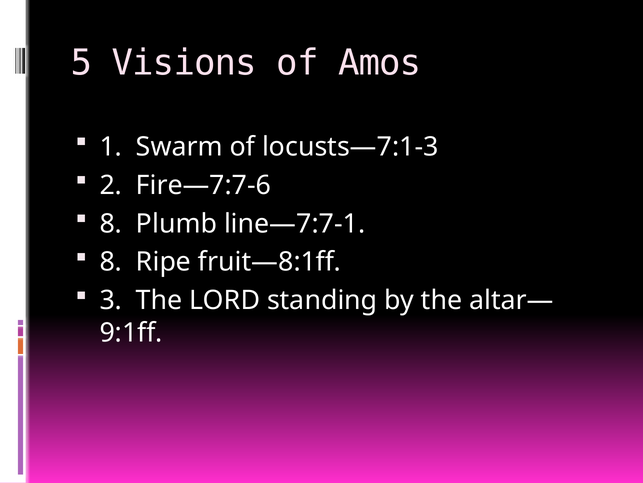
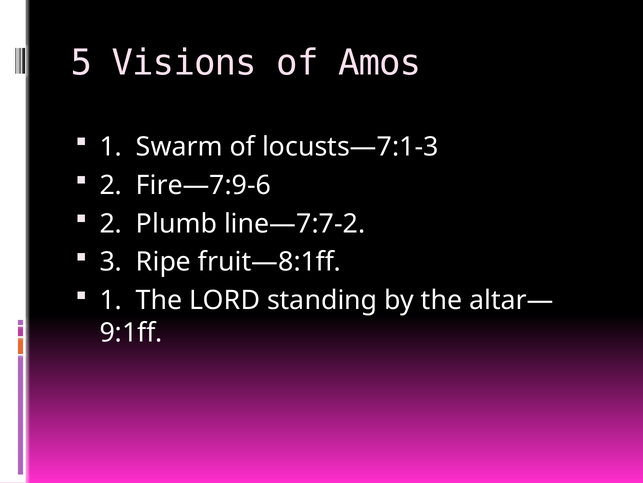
Fire—7:7-6: Fire—7:7-6 -> Fire—7:9-6 (203, 185)
8: 8 -> 2 (111, 223)
line—7:7-1: line—7:7-1 -> line—7:7-2 (295, 223)
8: 8 -> 3 (111, 262)
3: 3 -> 1 (111, 300)
